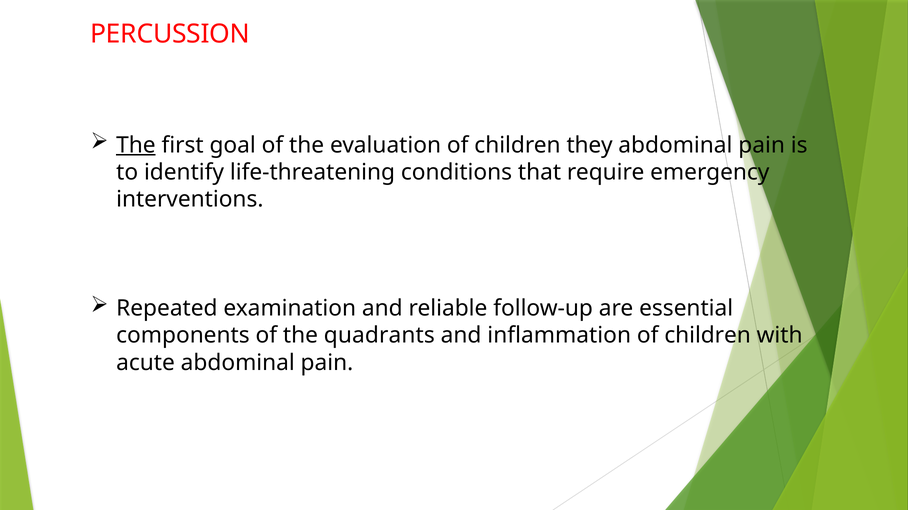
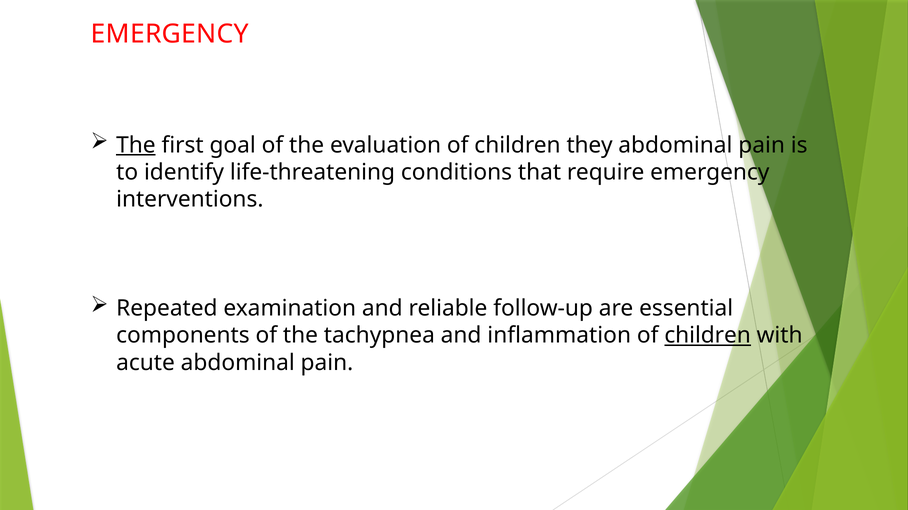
PERCUSSION: PERCUSSION -> EMERGENCY (170, 34)
quadrants: quadrants -> tachypnea (379, 336)
children underline: none -> present (708, 336)
